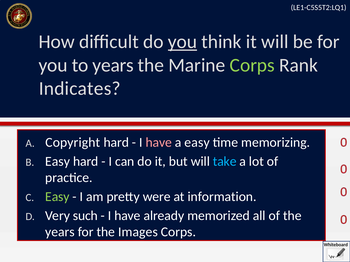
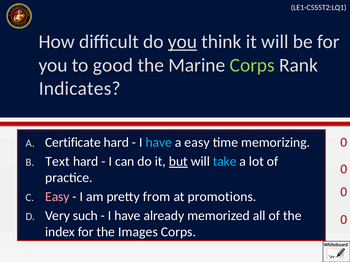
to years: years -> good (113, 65)
Copyright: Copyright -> Certificate (73, 143)
have colour: pink -> light blue (159, 143)
Easy: Easy -> Text (58, 162)
but underline: none -> present (178, 162)
Easy colour: light green -> pink (57, 197)
were: were -> from (157, 197)
information: information -> promotions (222, 197)
years: years -> index (60, 232)
